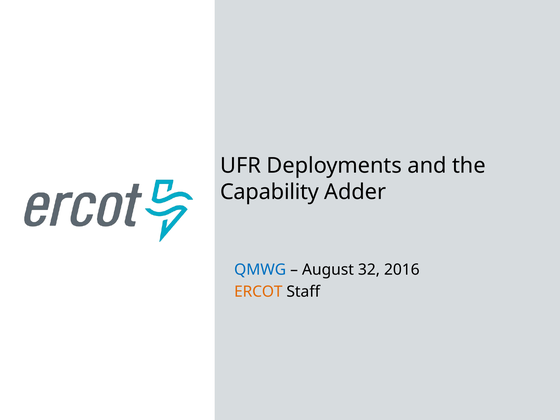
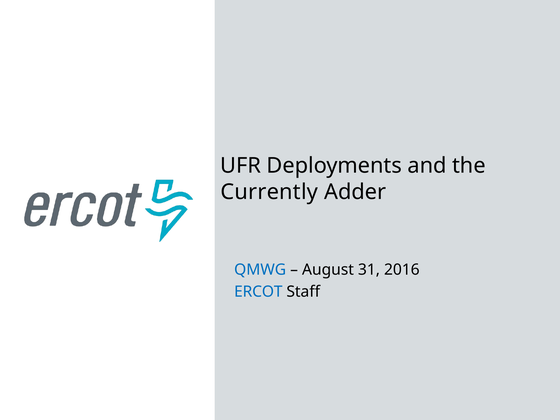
Capability: Capability -> Currently (269, 192)
32: 32 -> 31 (369, 270)
ERCOT colour: orange -> blue (258, 292)
